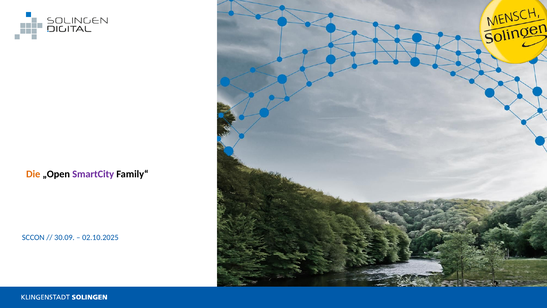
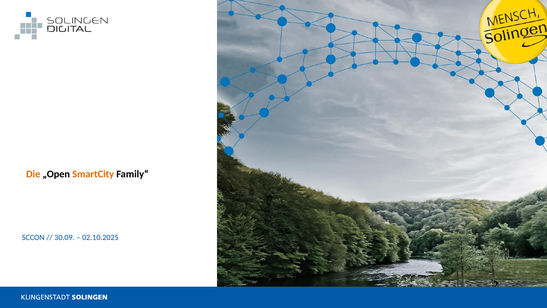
SmartCity colour: purple -> orange (93, 174)
